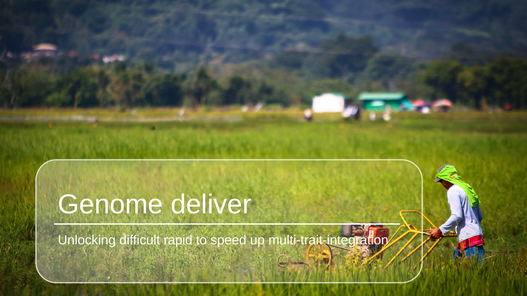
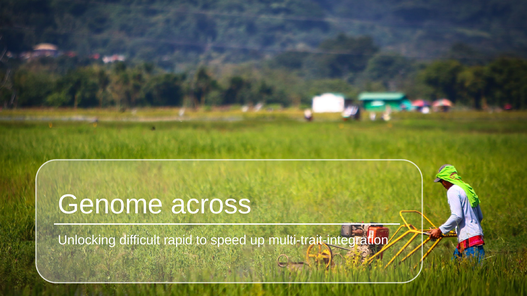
deliver: deliver -> across (211, 205)
